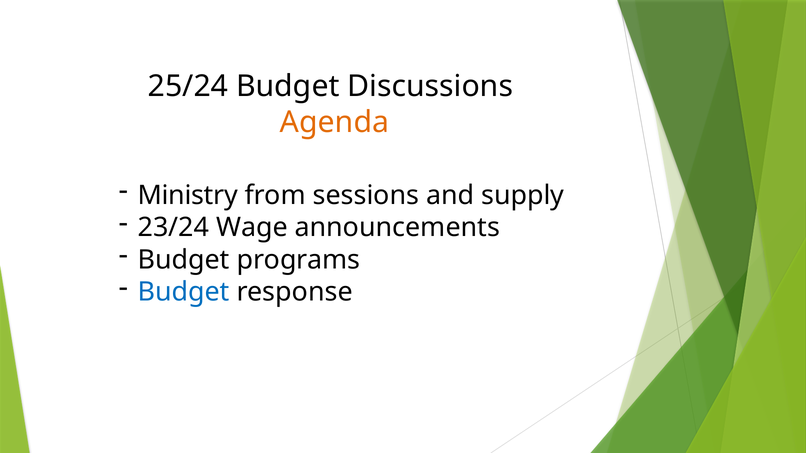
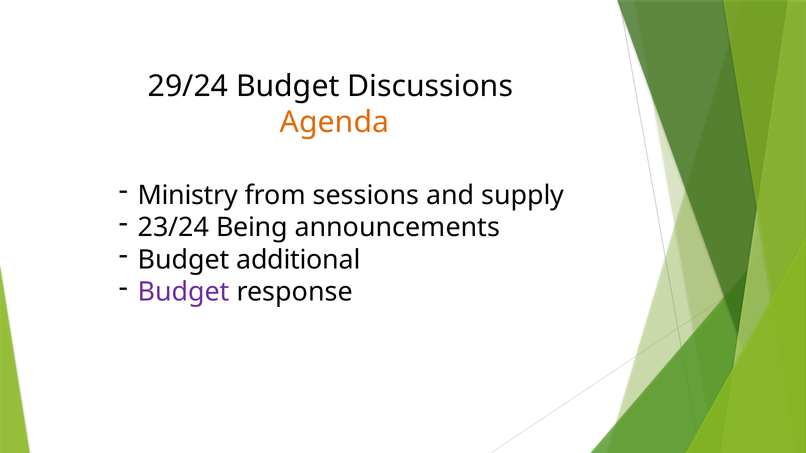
25/24: 25/24 -> 29/24 (188, 86)
Wage: Wage -> Being (252, 228)
programs: programs -> additional (298, 260)
Budget colour: blue -> purple (184, 292)
